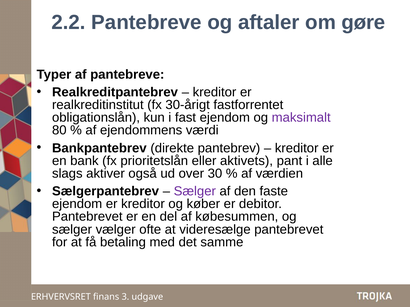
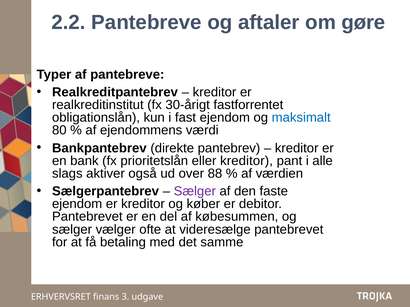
maksimalt colour: purple -> blue (301, 118)
eller aktivets: aktivets -> kreditor (247, 161)
30: 30 -> 88 (215, 174)
